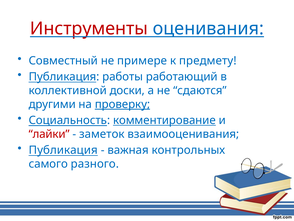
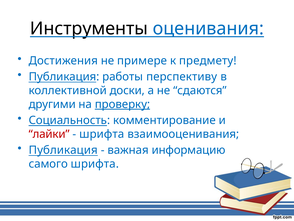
Инструменты colour: red -> black (89, 28)
Совместный: Совместный -> Достижения (63, 61)
работающий: работающий -> перспективу (182, 77)
комментирование underline: present -> none (164, 120)
заметок: заметок -> шрифта (102, 134)
контрольных: контрольных -> информацию (188, 150)
самого разного: разного -> шрифта (95, 164)
